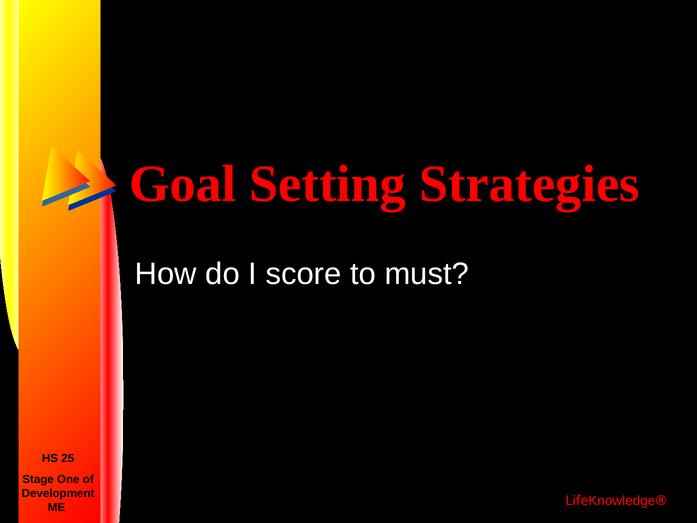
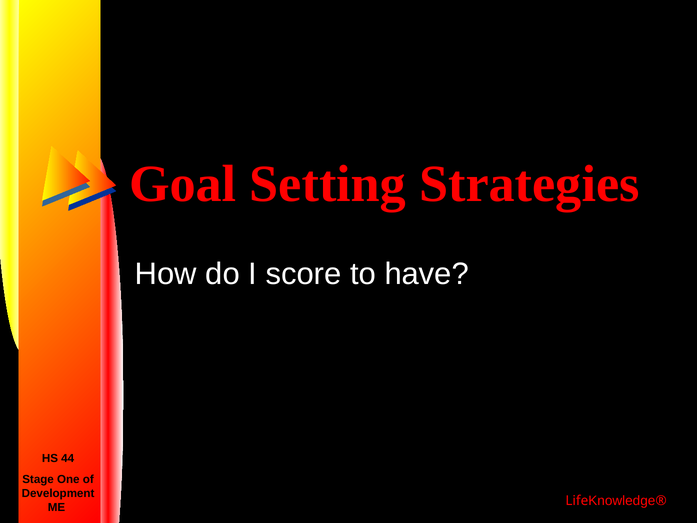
must: must -> have (427, 274)
25: 25 -> 44 (68, 458)
